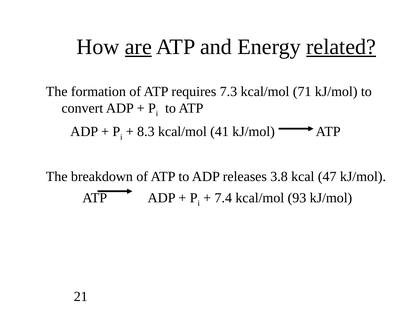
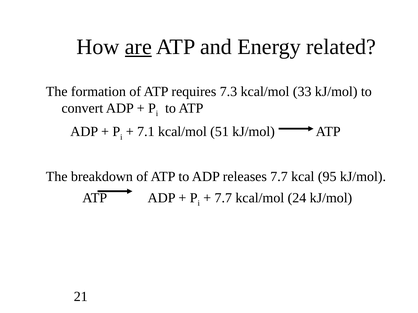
related underline: present -> none (341, 47)
71: 71 -> 33 (302, 92)
8.3: 8.3 -> 7.1 (146, 132)
41: 41 -> 51 (220, 132)
releases 3.8: 3.8 -> 7.7 (279, 177)
47: 47 -> 95 (327, 177)
7.4: 7.4 -> 7.7 (223, 198)
93: 93 -> 24 (297, 198)
